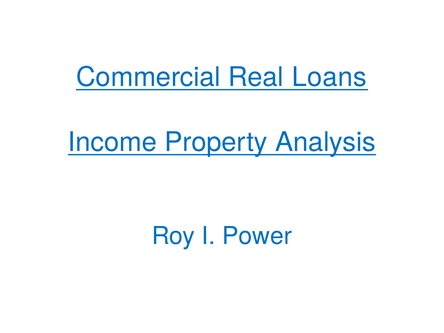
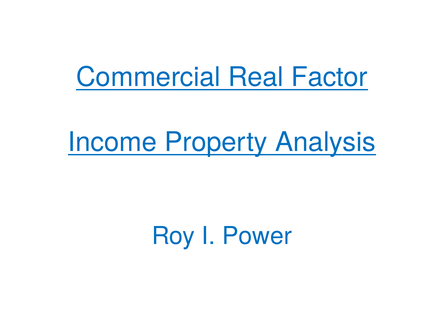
Loans: Loans -> Factor (329, 77)
